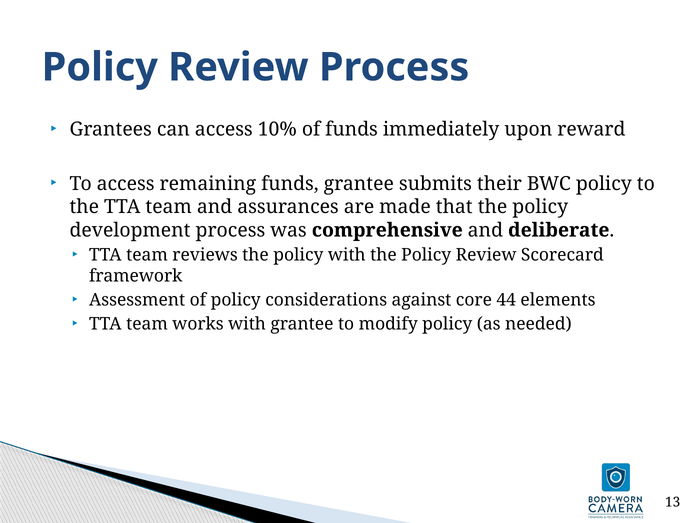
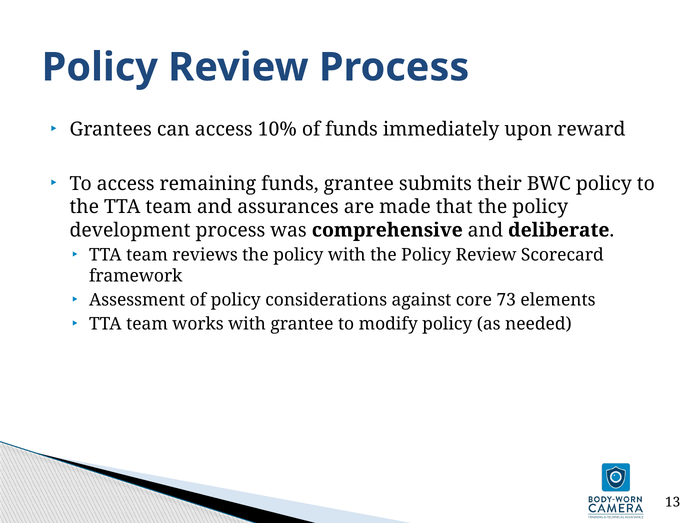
44: 44 -> 73 (506, 300)
